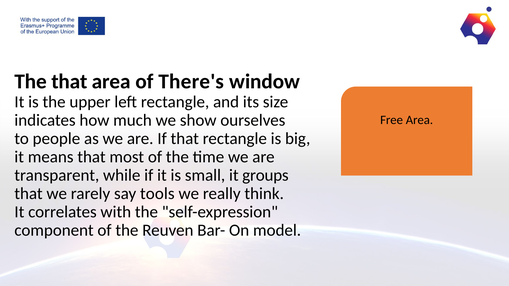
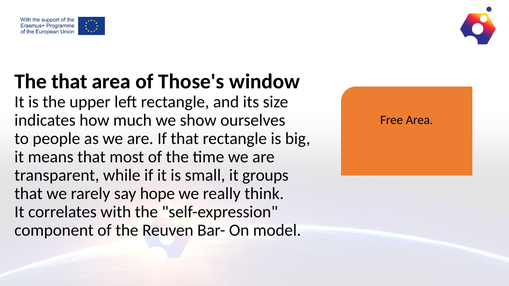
There's: There's -> Those's (191, 81)
tools: tools -> hope (157, 194)
